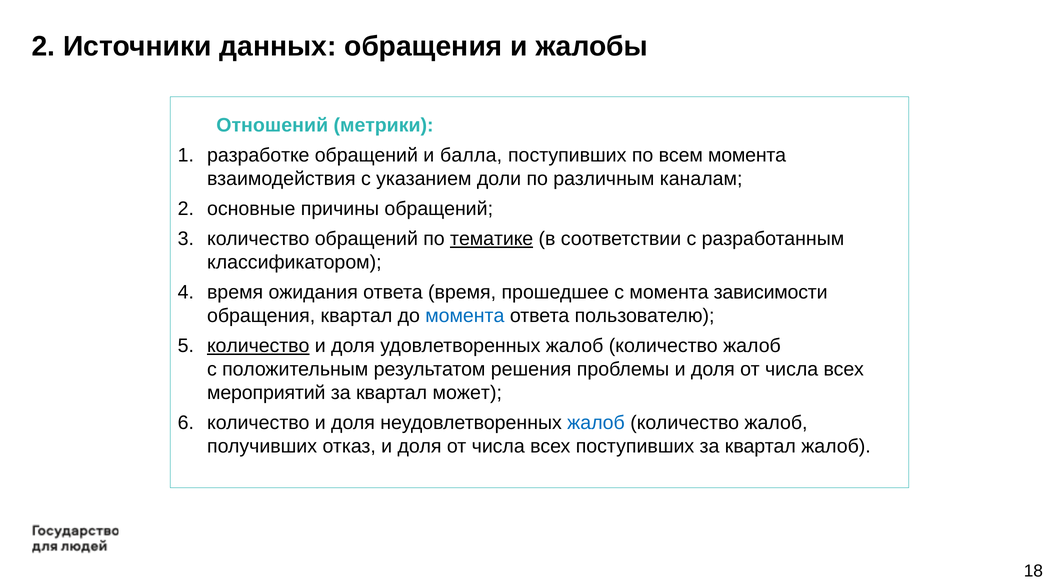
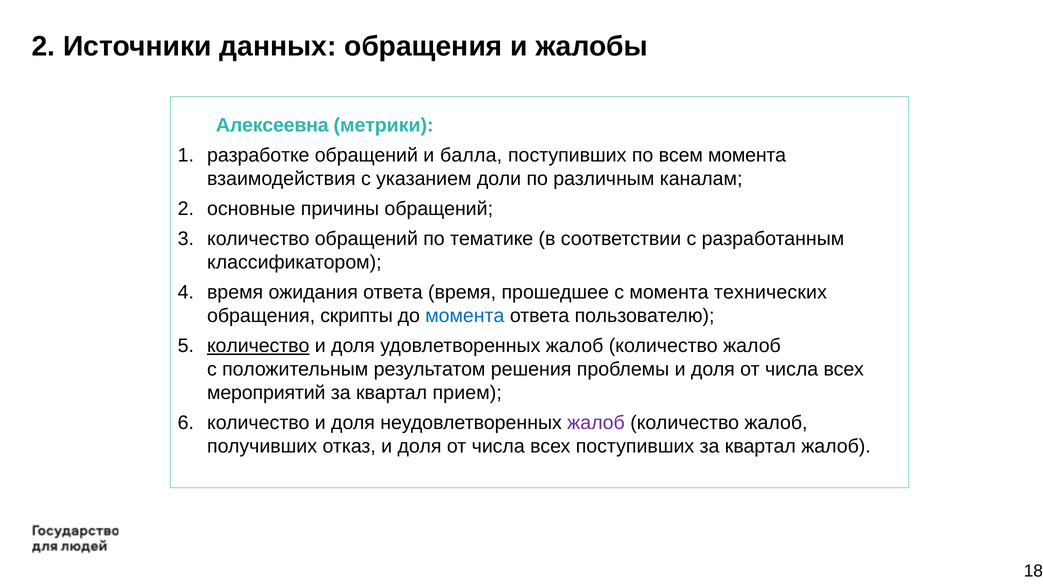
Отношений: Отношений -> Алексеевна (272, 125)
тематике underline: present -> none (492, 239)
зависимости: зависимости -> технических (770, 292)
обращения квартал: квартал -> скрипты (357, 316)
может: может -> прием (467, 393)
жалоб colour: blue -> purple (596, 423)
